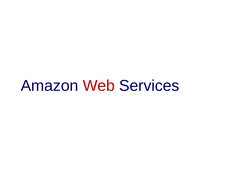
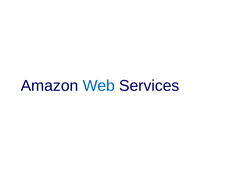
Web colour: red -> blue (99, 86)
